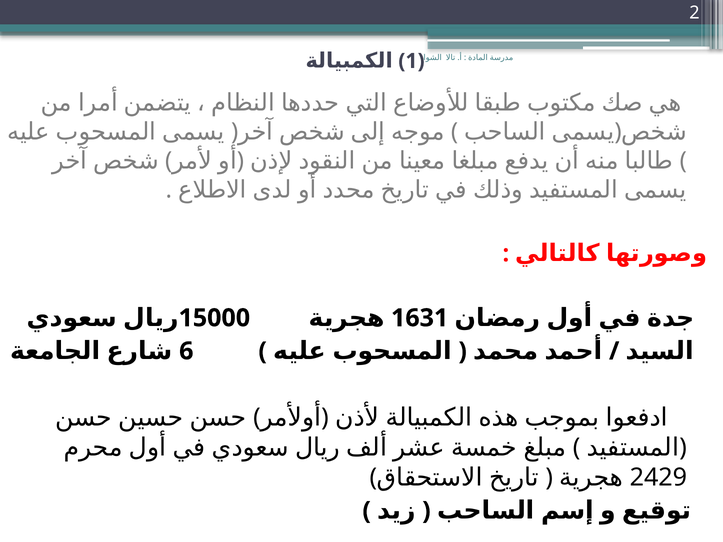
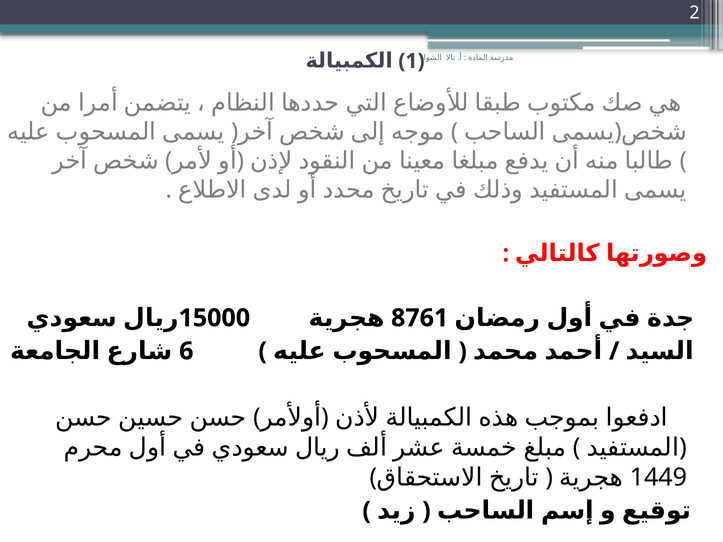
1631: 1631 -> 8761 (420, 318)
2429: 2429 -> 1449 (658, 478)
